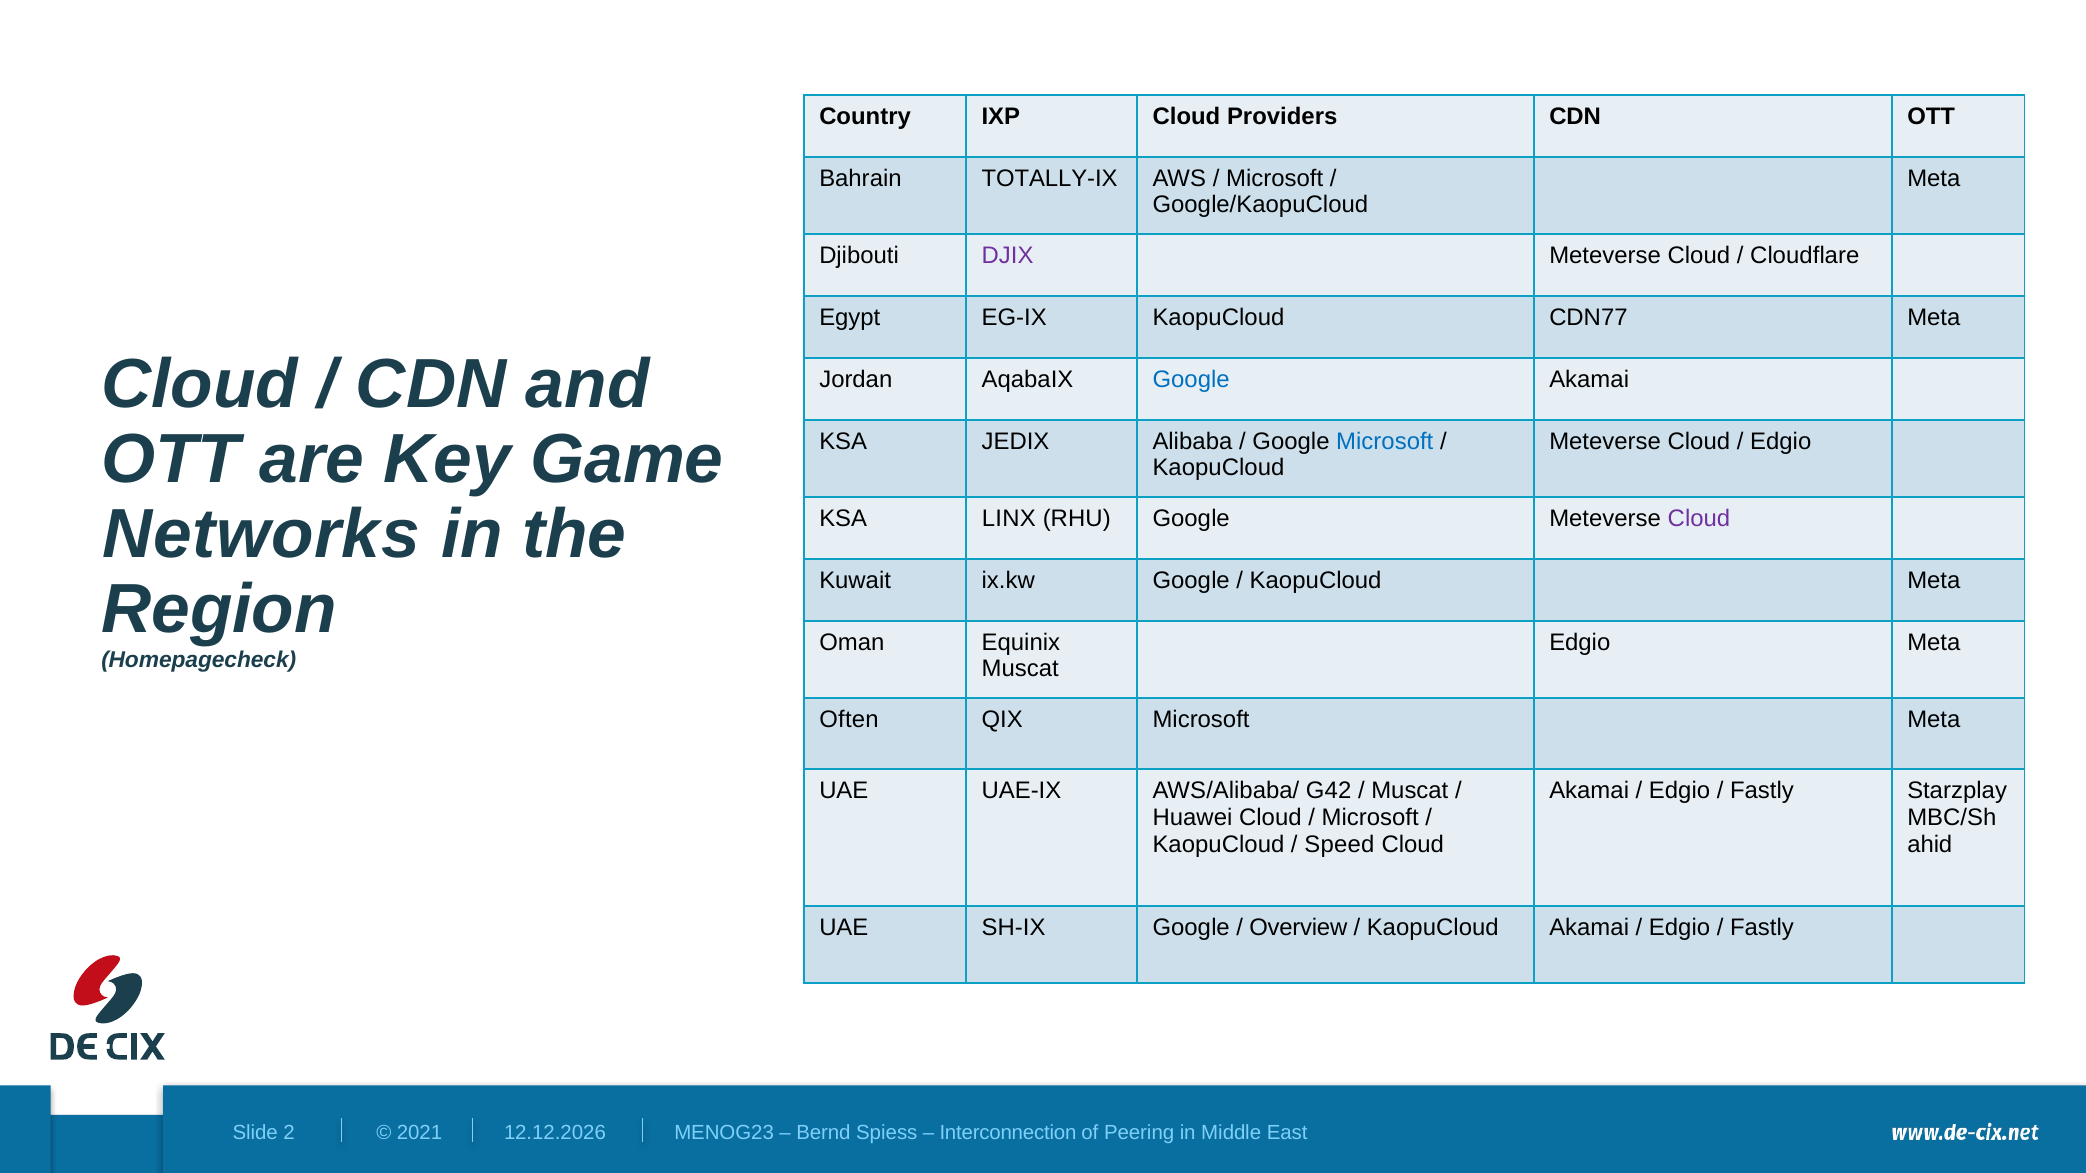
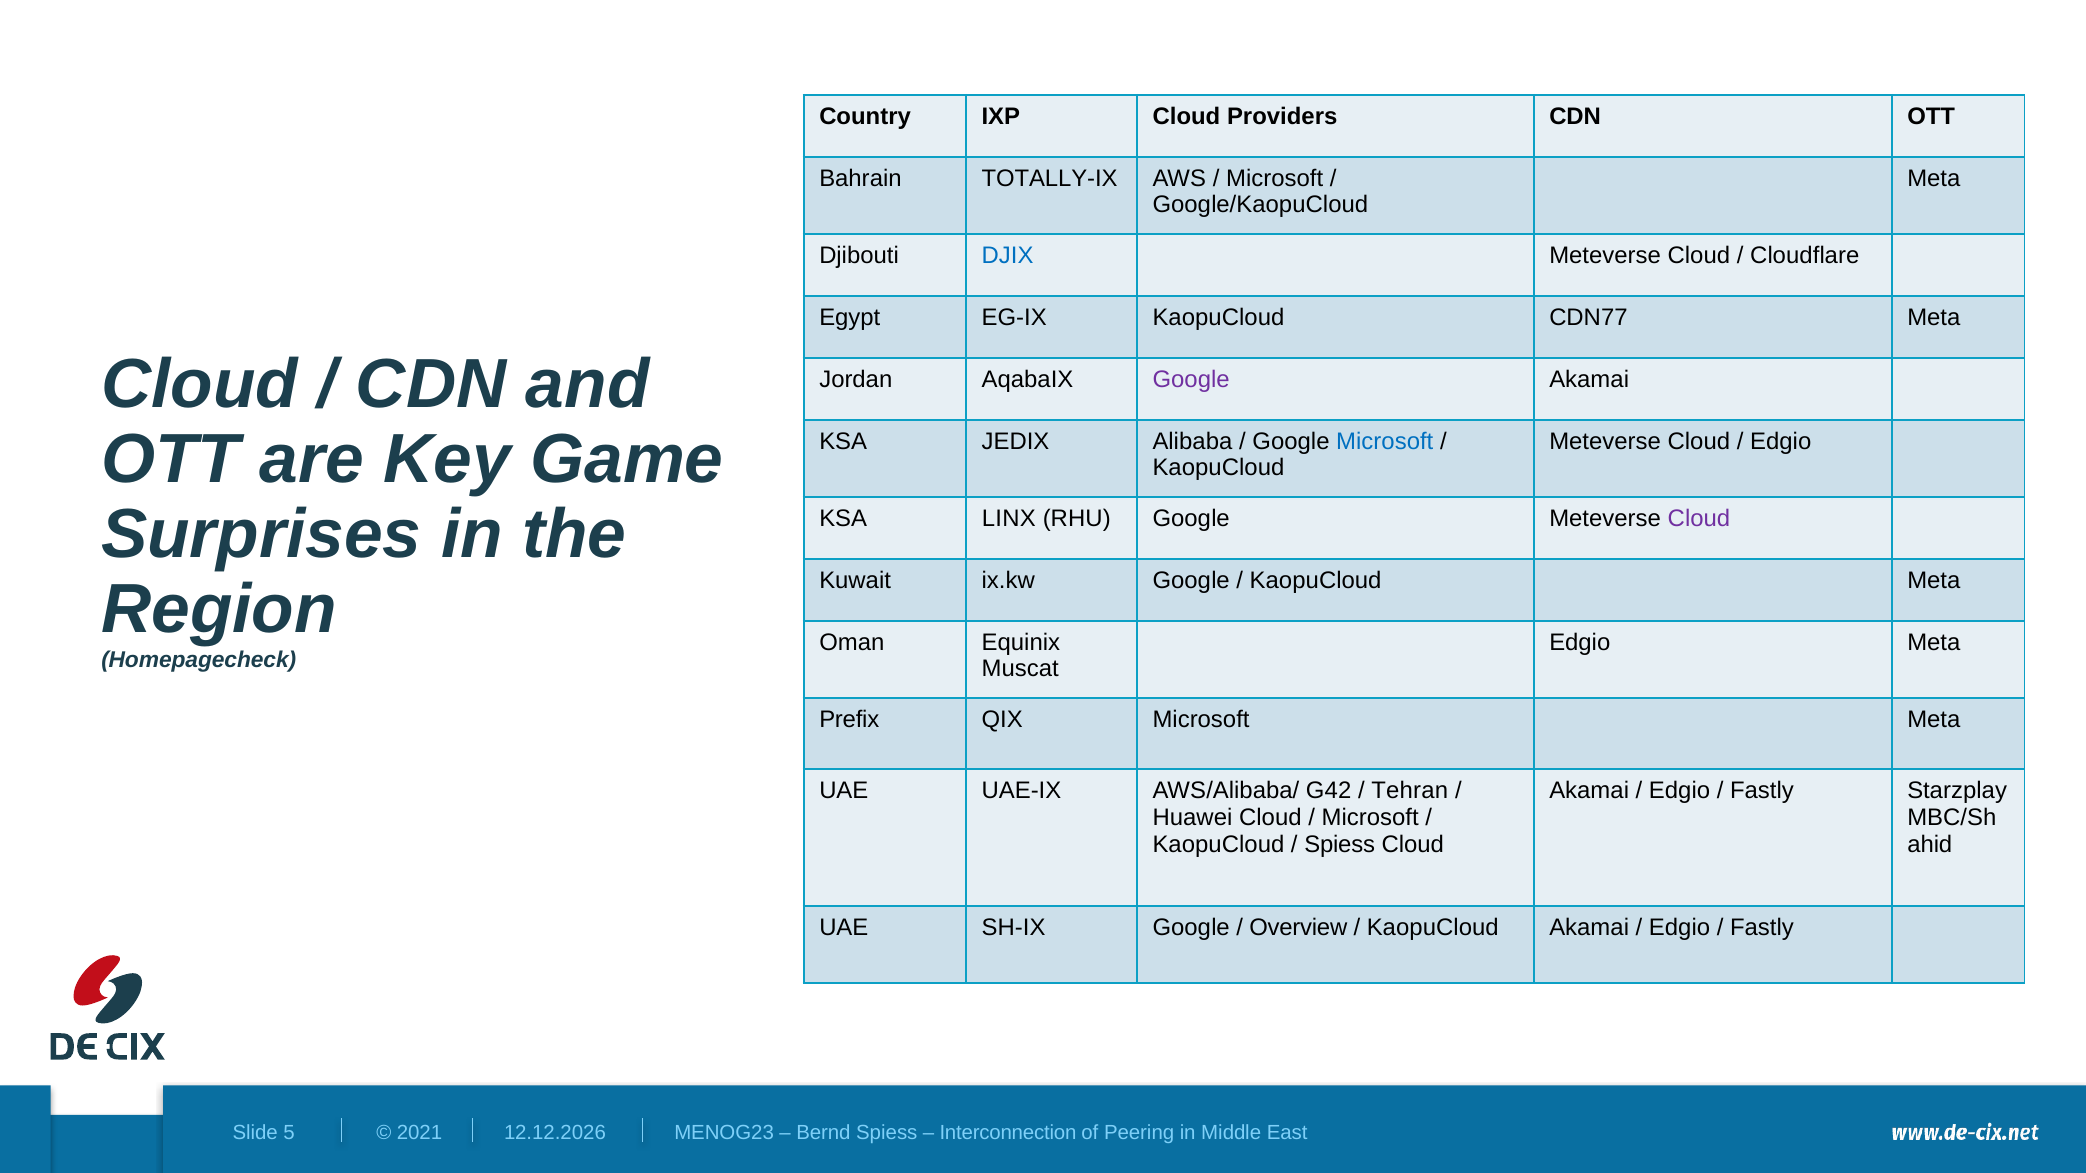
DJIX colour: purple -> blue (1008, 255)
Google colour: blue -> purple (1191, 379)
Networks: Networks -> Surprises (261, 535)
Often: Often -> Prefix (849, 720)
Muscat: Muscat -> Tehran (1410, 791)
Speed: Speed -> Spiess (1340, 844)
2: 2 -> 5 (289, 1133)
